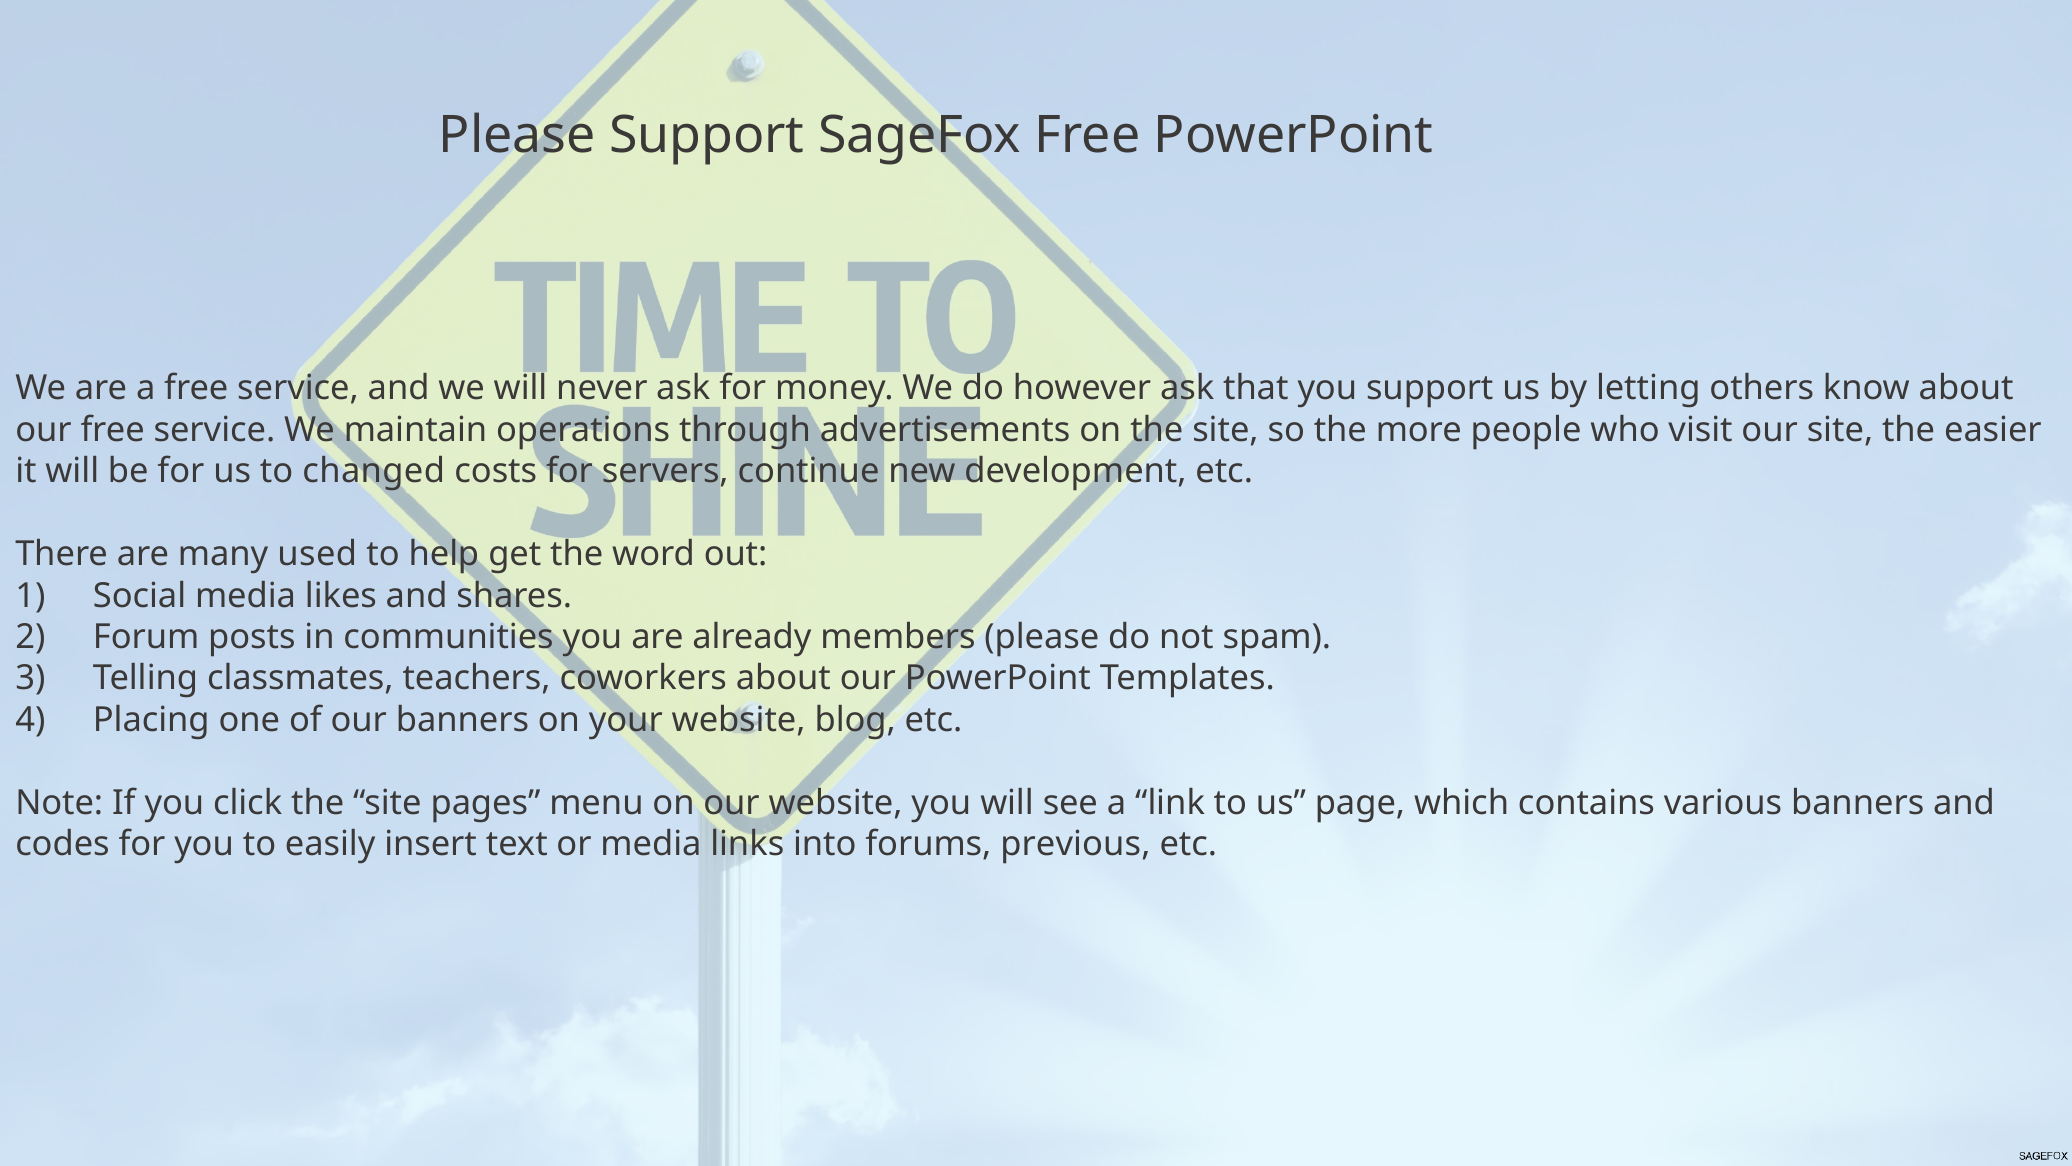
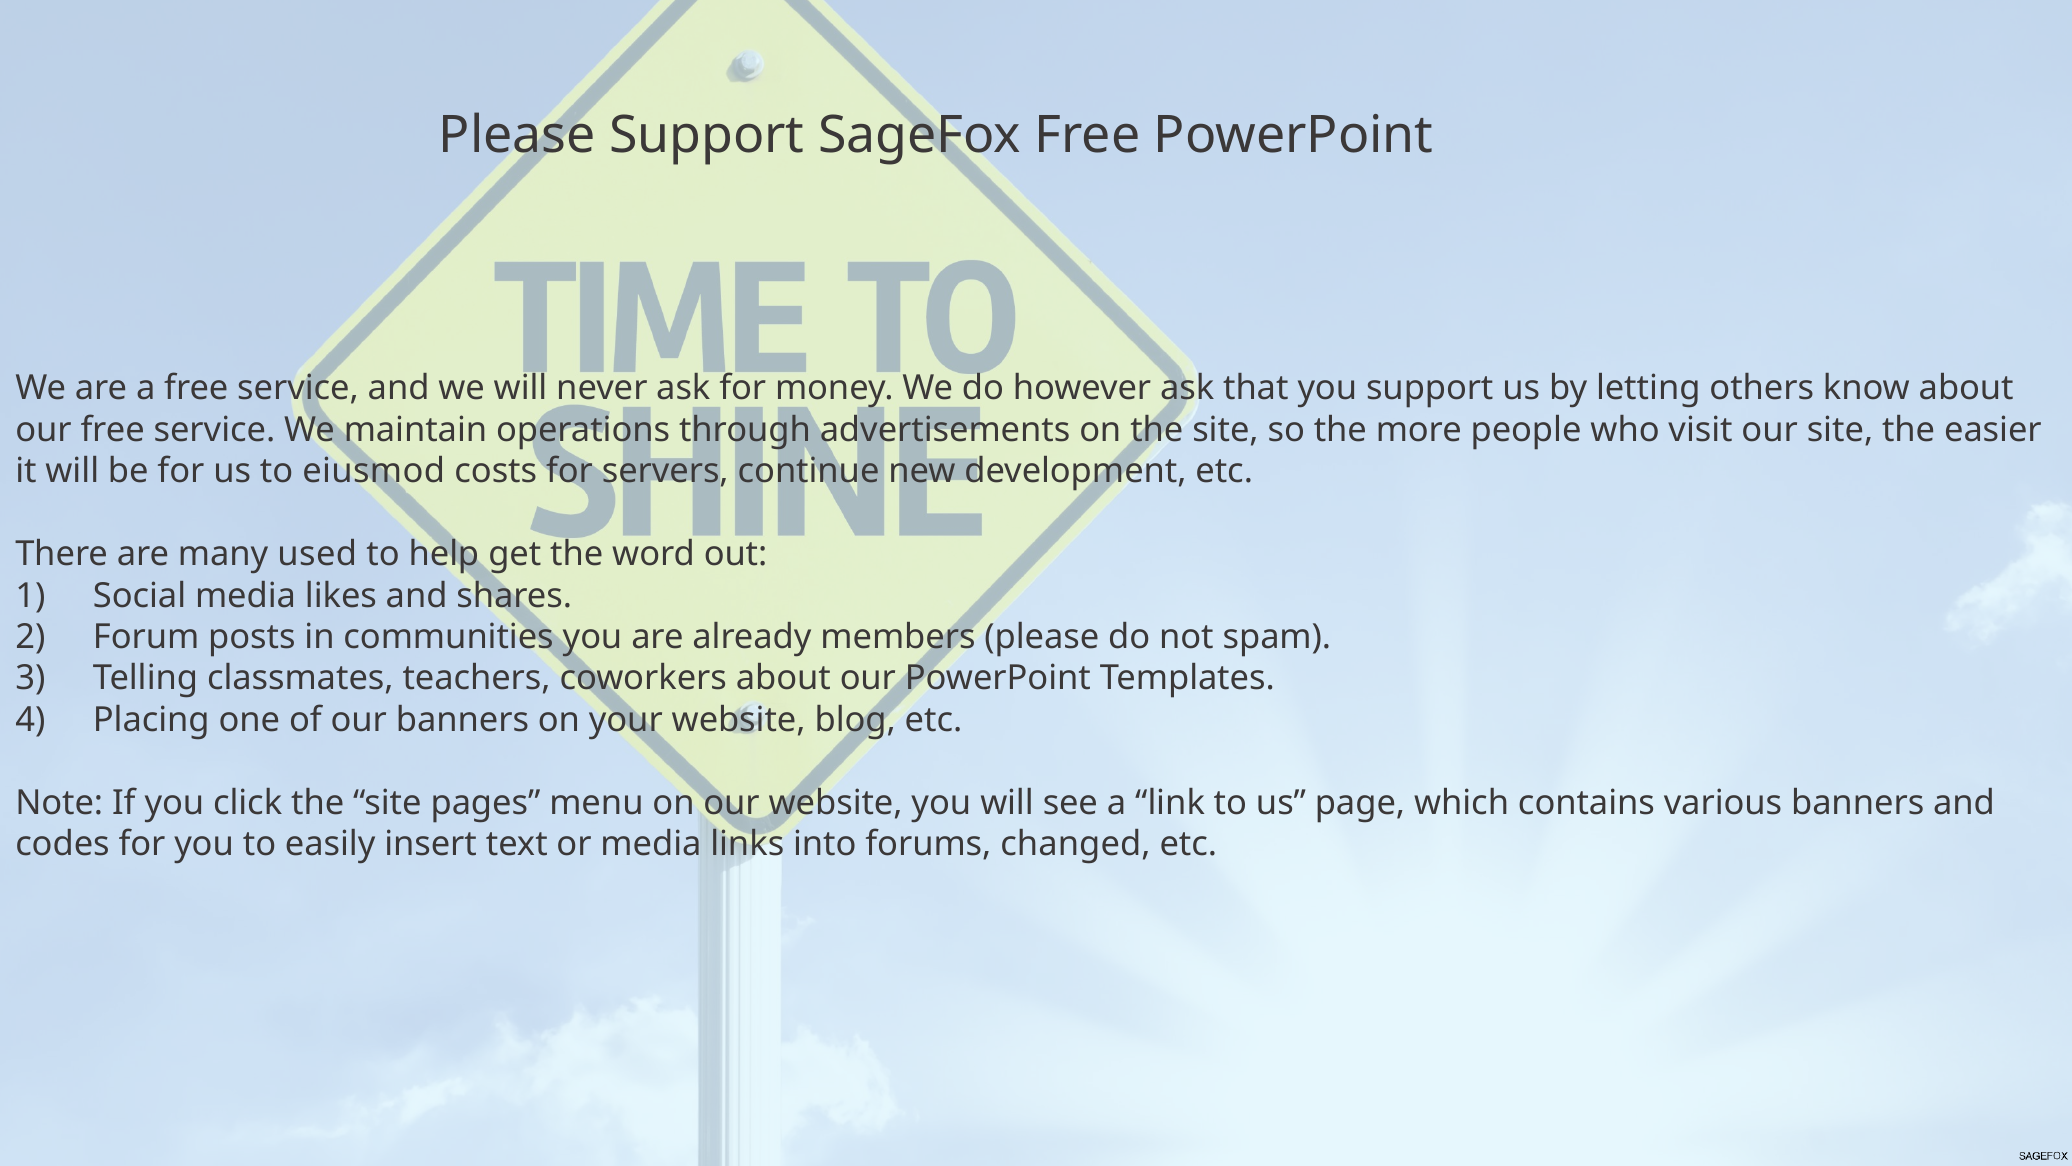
changed: changed -> eiusmod (374, 471)
previous: previous -> changed (1075, 844)
